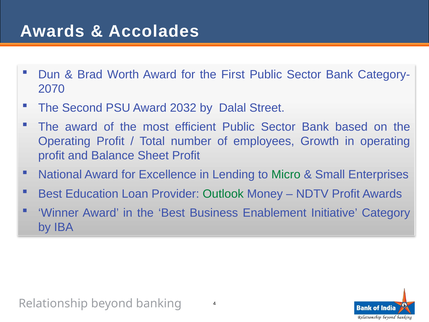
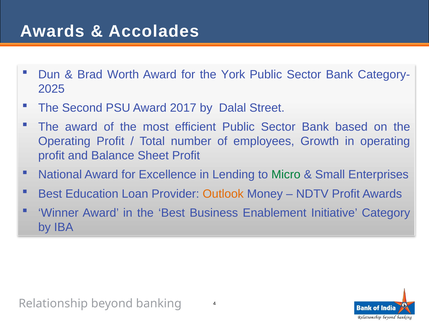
First: First -> York (233, 74)
2070: 2070 -> 2025 (51, 89)
2032: 2032 -> 2017 (183, 108)
Outlook colour: green -> orange (223, 194)
